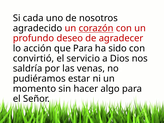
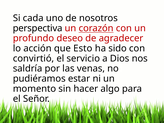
agradecido: agradecido -> perspectiva (38, 28)
que Para: Para -> Esto (83, 48)
